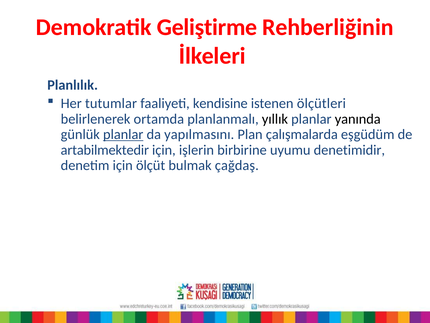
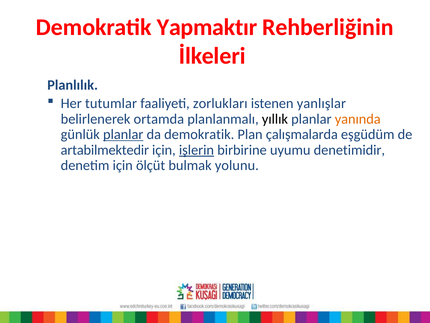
Geliştirme: Geliştirme -> Yapmaktır (207, 27)
kendisine: kendisine -> zorlukları (220, 103)
ölçütleri: ölçütleri -> yanlışlar (321, 103)
yanında colour: black -> orange (358, 119)
da yapılmasını: yapılmasını -> demokratik (199, 134)
işlerin underline: none -> present (196, 150)
çağdaş: çağdaş -> yolunu (237, 165)
